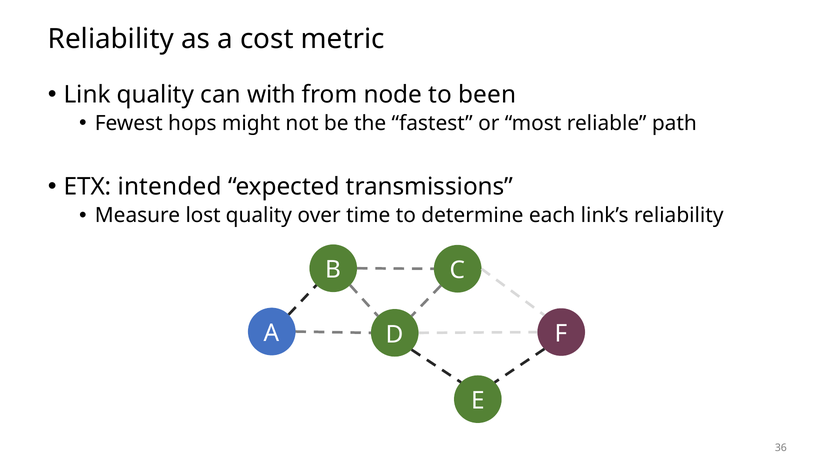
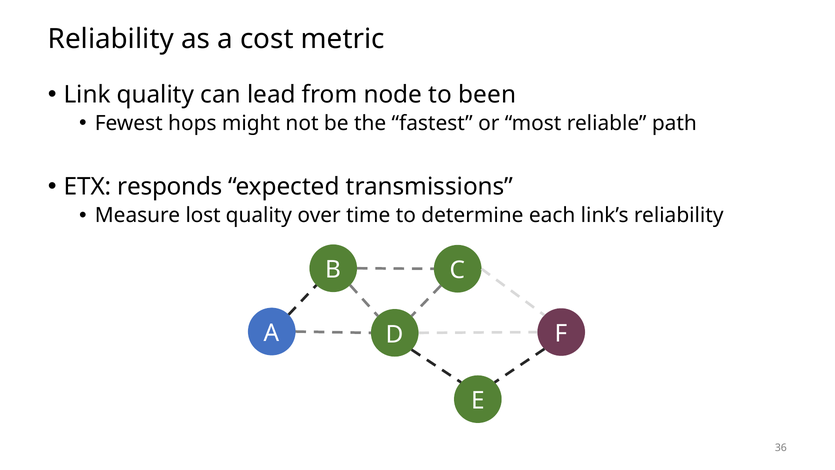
with: with -> lead (271, 94)
intended: intended -> responds (170, 187)
